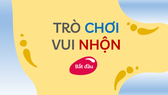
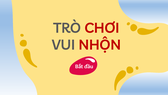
CHƠI colour: blue -> red (102, 28)
